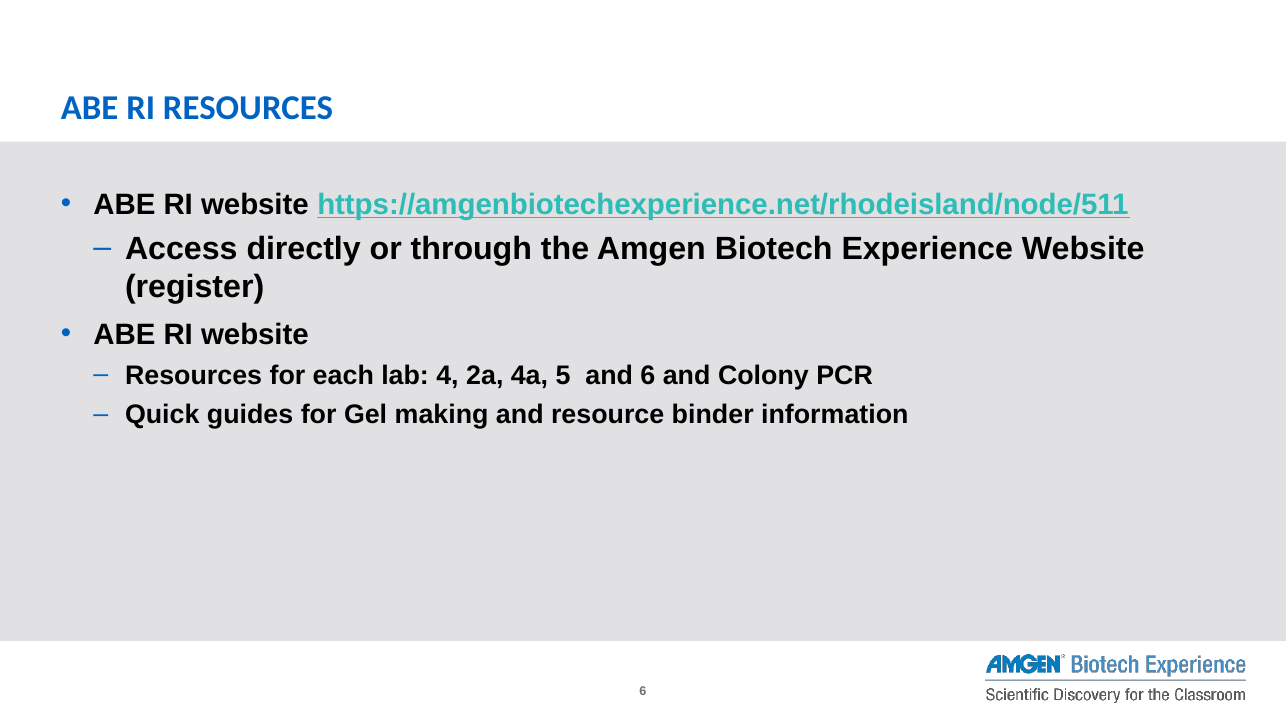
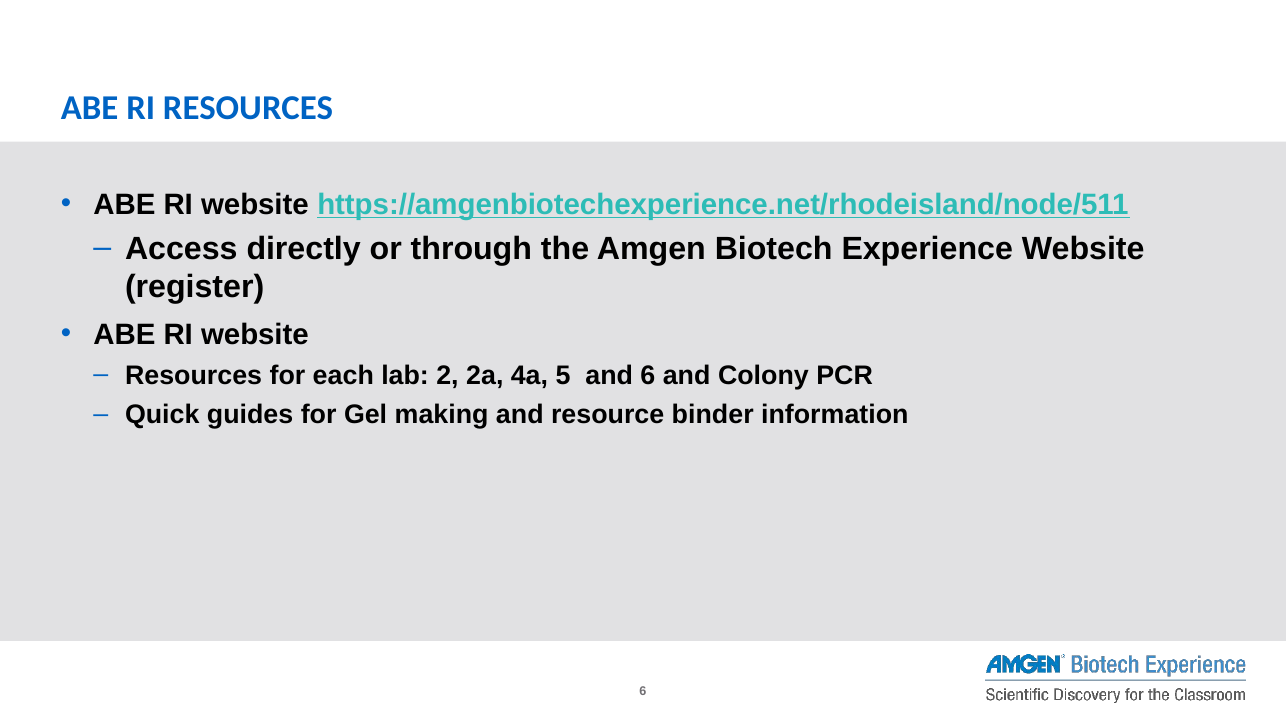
4: 4 -> 2 (447, 376)
